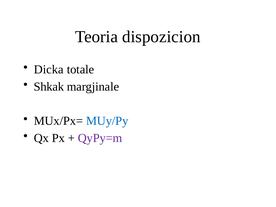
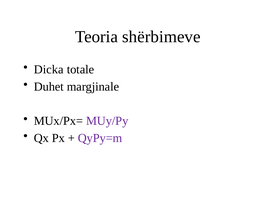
dispozicion: dispozicion -> shërbimeve (161, 37)
Shkak: Shkak -> Duhet (49, 87)
MUy/Py colour: blue -> purple (107, 121)
